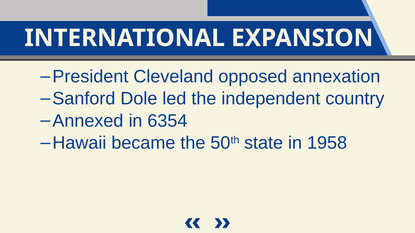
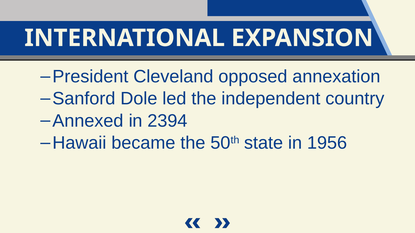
6354: 6354 -> 2394 (168, 121)
1958: 1958 -> 1956 (327, 143)
